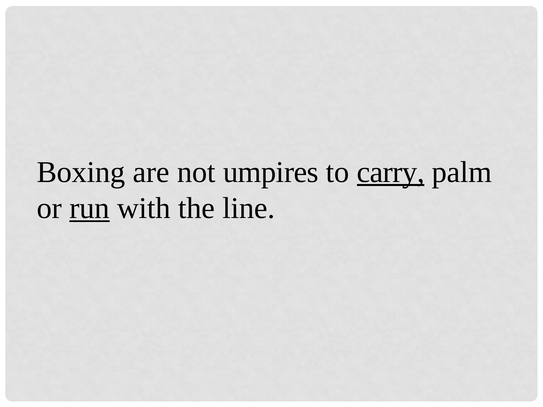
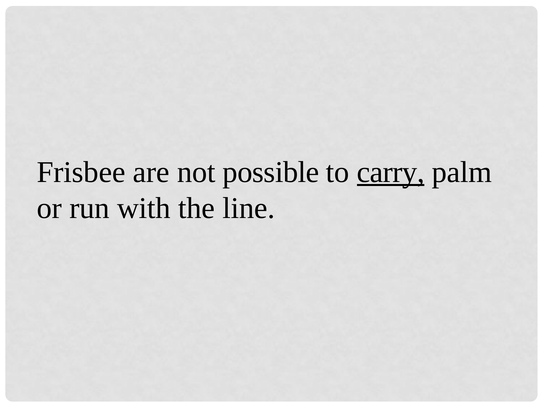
Boxing: Boxing -> Frisbee (81, 172)
umpires: umpires -> possible (271, 172)
run underline: present -> none (89, 208)
